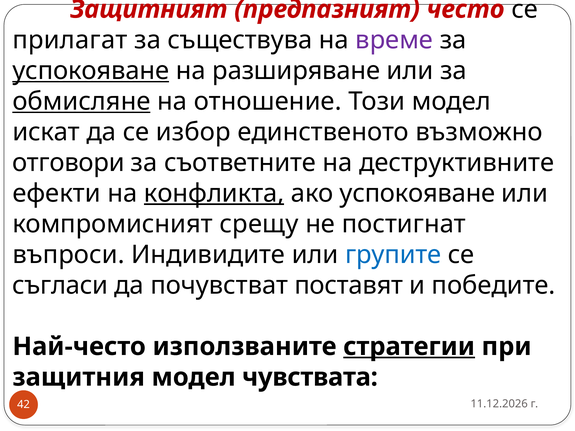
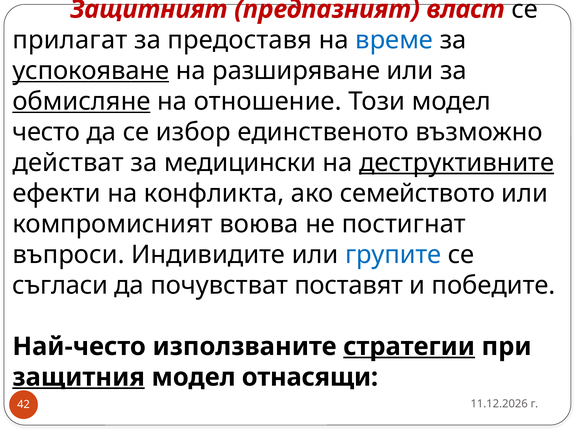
често: често -> власт (466, 9)
съществува: съществува -> предоставя (240, 40)
време colour: purple -> blue (394, 40)
искат: искат -> често (46, 132)
отговори: отговори -> действат (68, 163)
съответните: съответните -> медицински (240, 163)
деструктивните underline: none -> present (457, 163)
конфликта underline: present -> none (214, 193)
ако успокояване: успокояване -> семейството (417, 193)
срещу: срещу -> воюва (259, 224)
защитния underline: none -> present (79, 377)
чувствата: чувствата -> отнасящи (310, 377)
